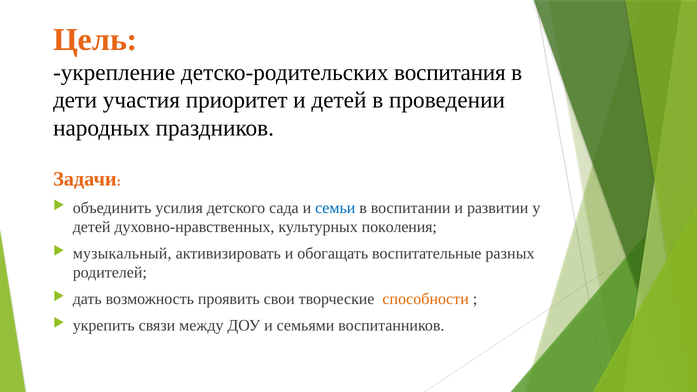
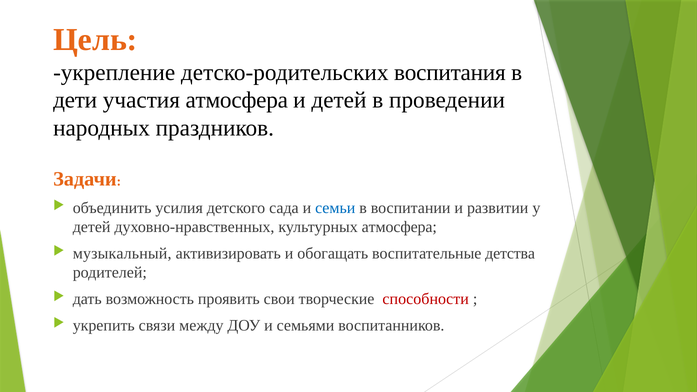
участия приоритет: приоритет -> атмосфера (237, 100)
культурных поколения: поколения -> атмосфера (399, 227)
разных: разных -> детства (510, 253)
способности colour: orange -> red (426, 299)
